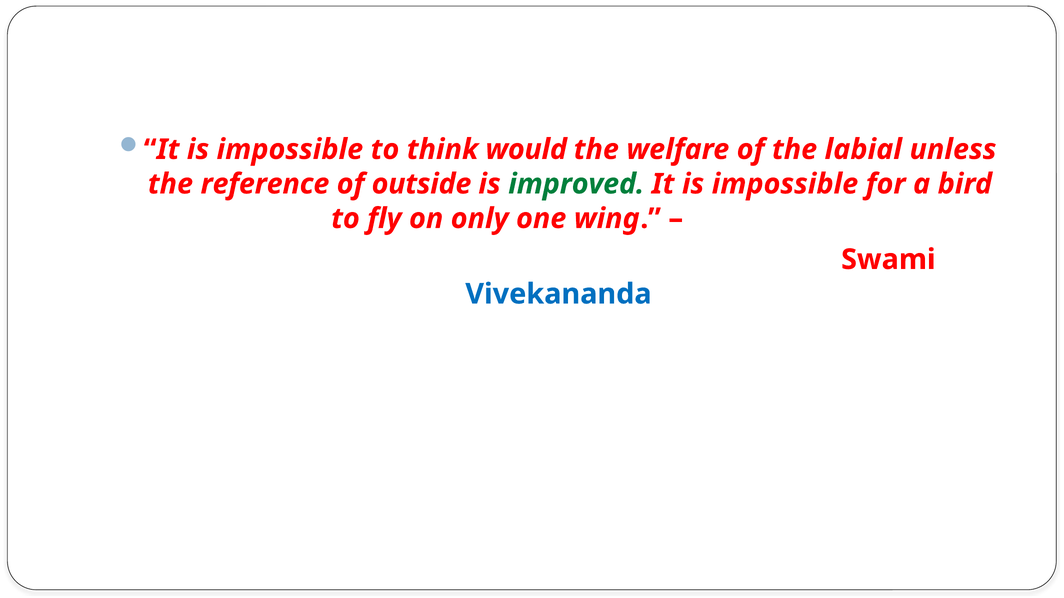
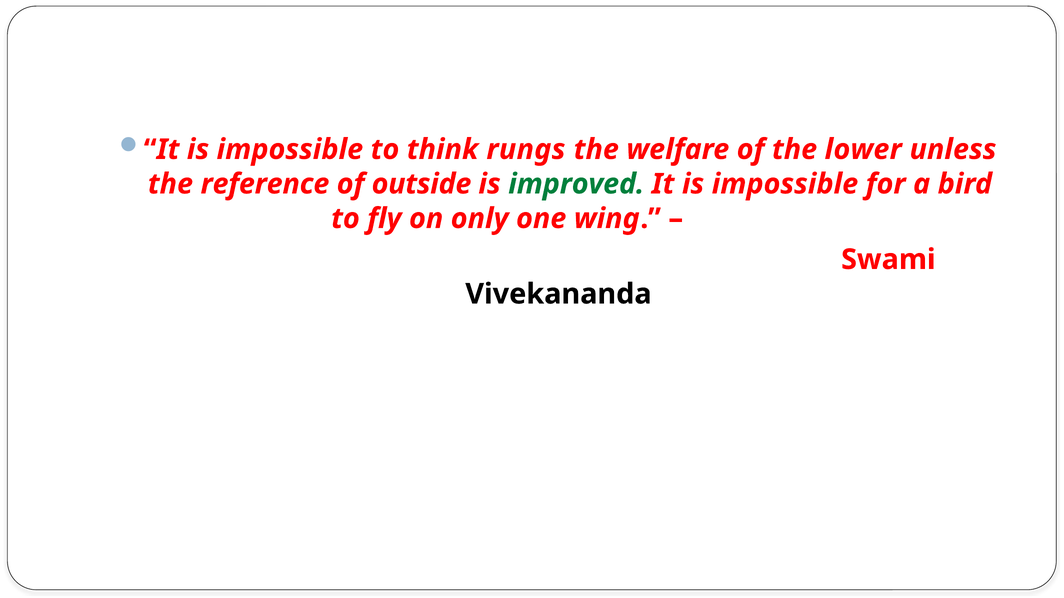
would: would -> rungs (526, 150)
labial: labial -> lower (863, 150)
Vivekananda colour: blue -> black (558, 294)
